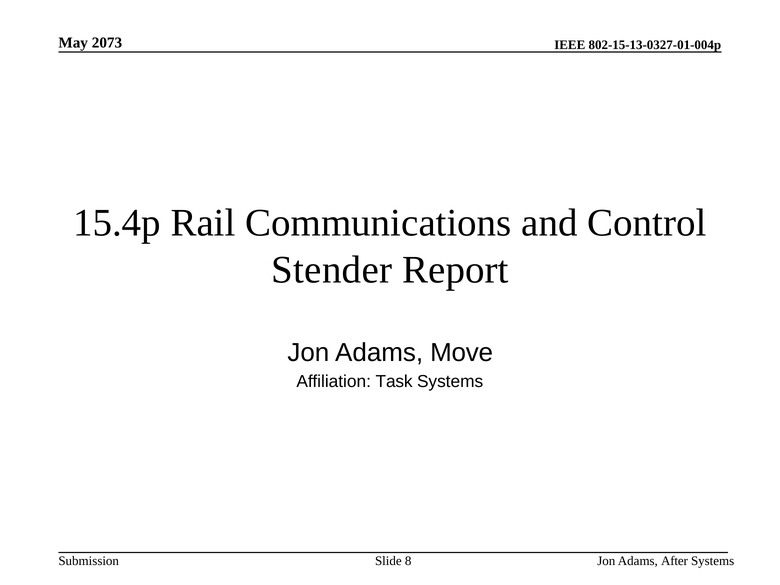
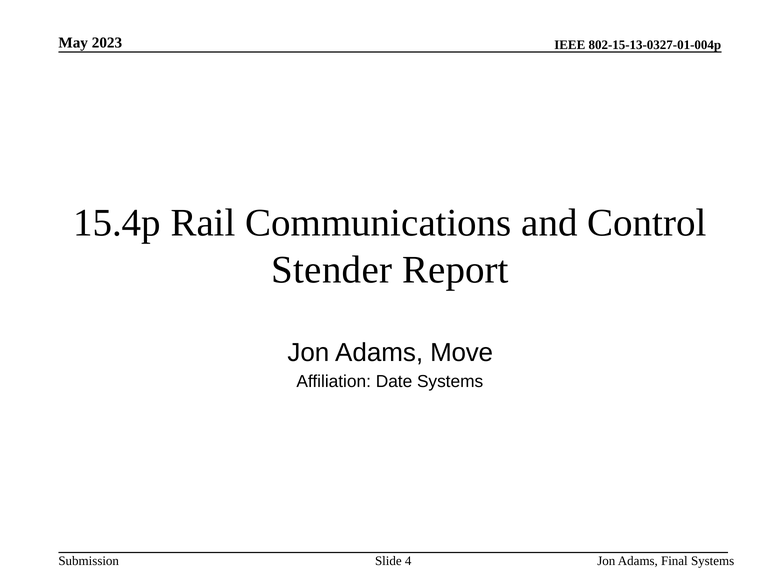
2073: 2073 -> 2023 (107, 43)
Task: Task -> Date (394, 382)
After: After -> Final (674, 561)
8: 8 -> 4 (408, 561)
